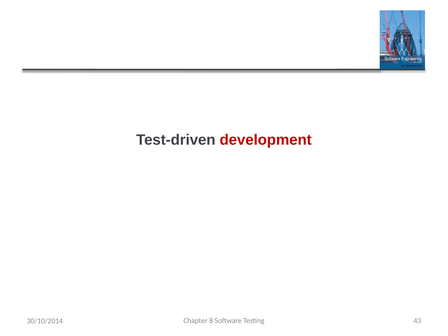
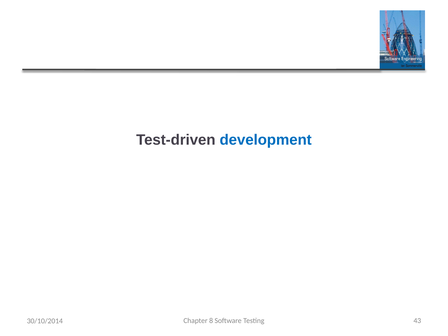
development colour: red -> blue (266, 140)
